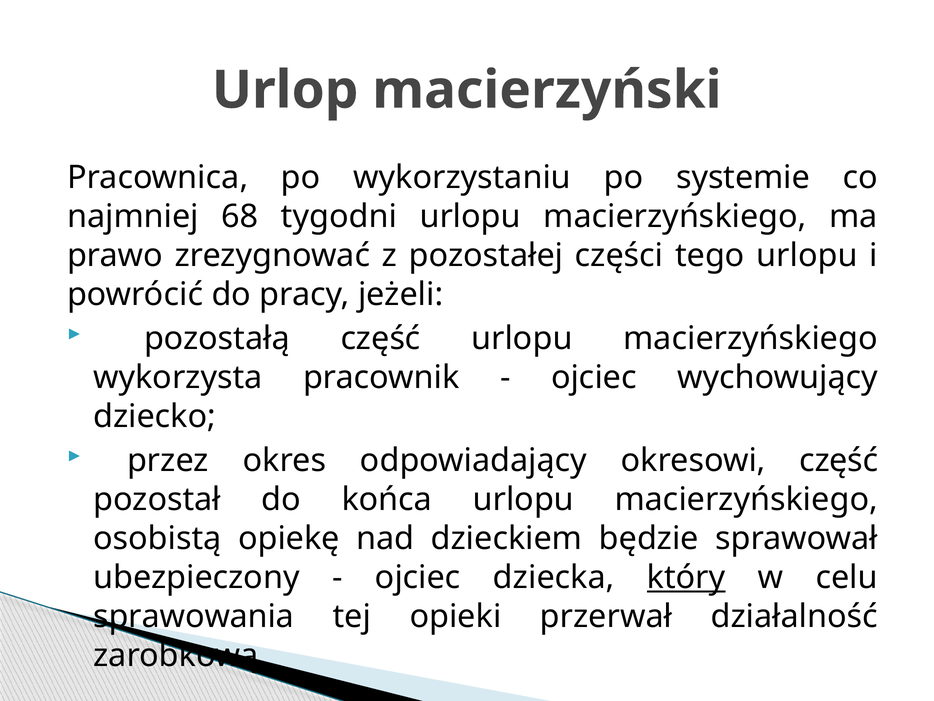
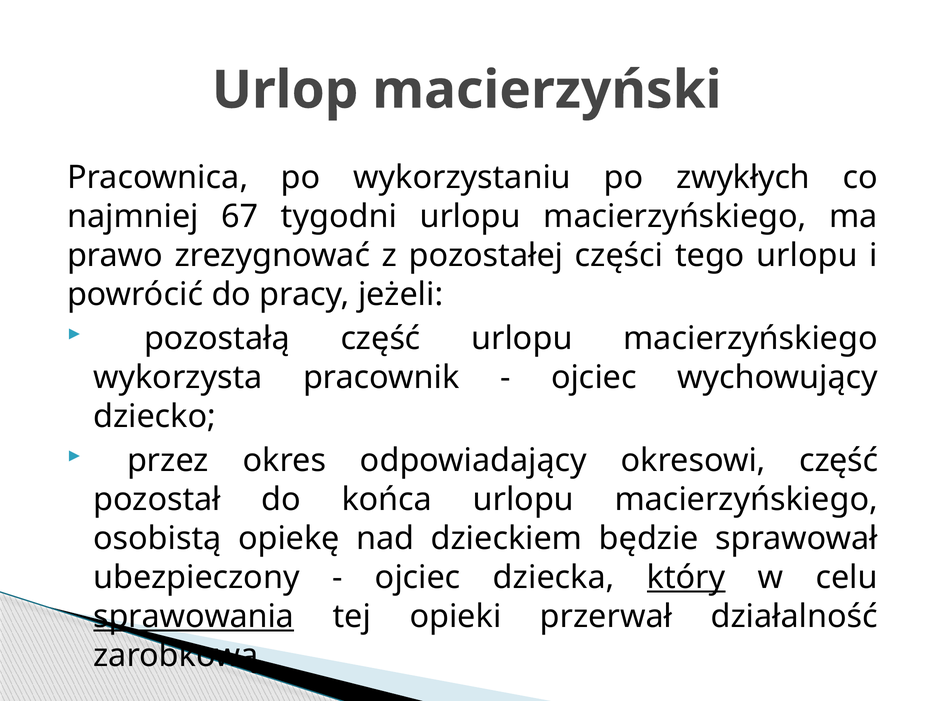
systemie: systemie -> zwykłych (743, 178)
68: 68 -> 67 (240, 217)
sprawowania underline: none -> present (194, 616)
